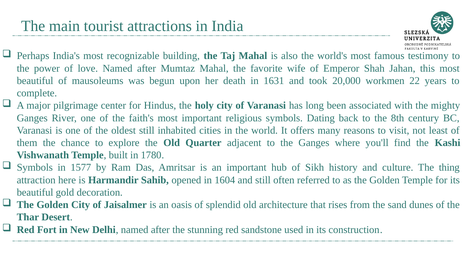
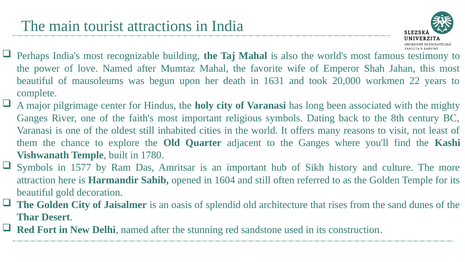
thing: thing -> more (449, 167)
